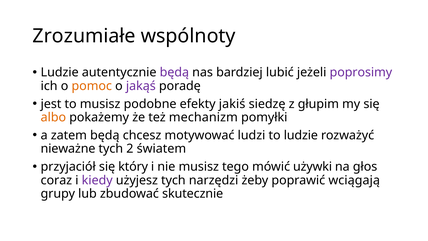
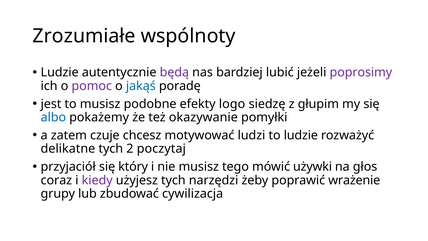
pomoc colour: orange -> purple (92, 86)
jakąś colour: purple -> blue (141, 86)
jakiś: jakiś -> logo (232, 104)
albo colour: orange -> blue (53, 117)
mechanizm: mechanizm -> okazywanie (203, 117)
zatem będą: będą -> czuje (105, 135)
nieważne: nieważne -> delikatne (68, 149)
światem: światem -> poczytaj (161, 149)
wciągają: wciągają -> wrażenie (354, 180)
skutecznie: skutecznie -> cywilizacja (193, 194)
